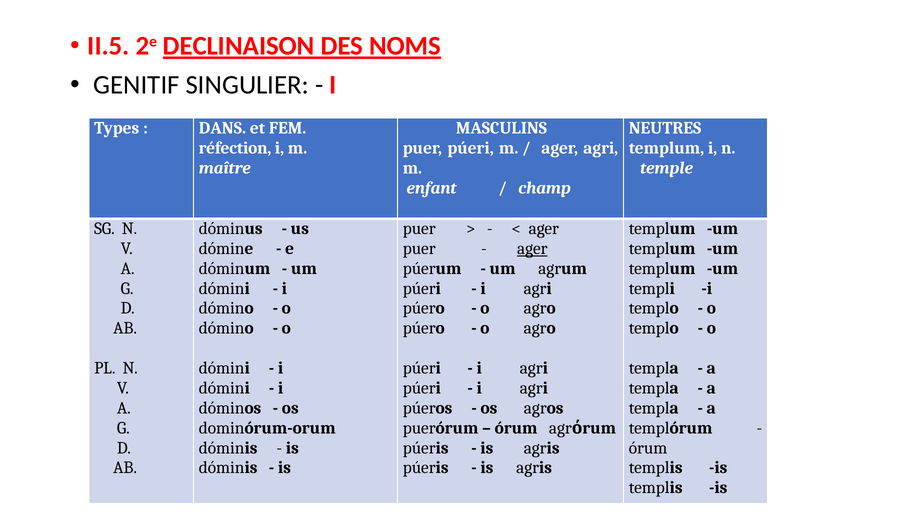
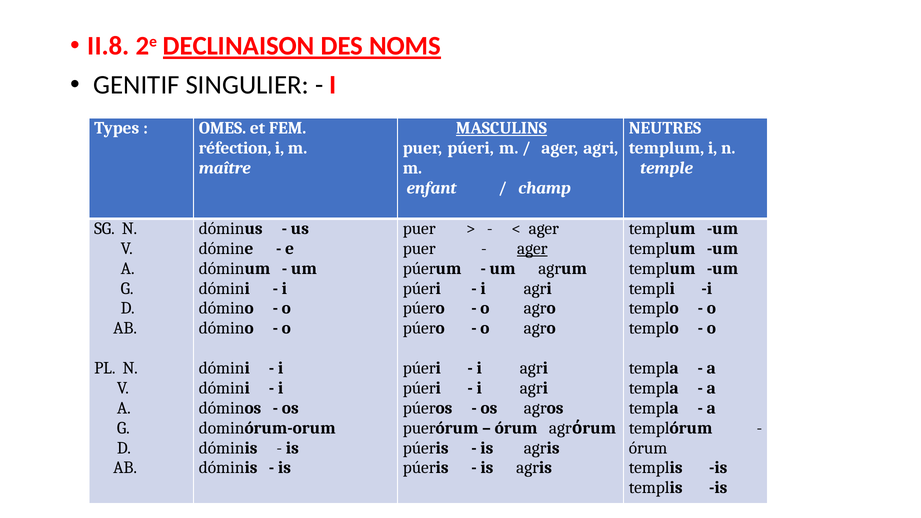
II.5: II.5 -> II.8 (109, 46)
DANS: DANS -> OMES (223, 128)
MASCULINS underline: none -> present (501, 128)
